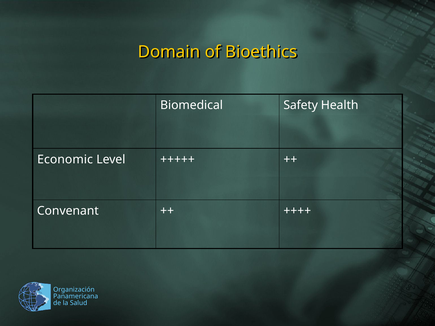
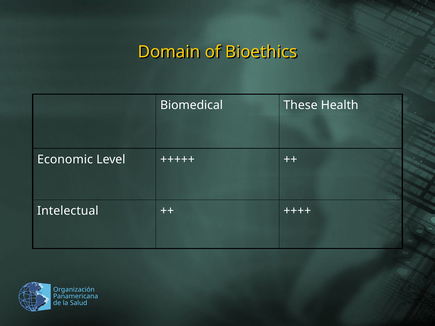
Safety: Safety -> These (301, 105)
Convenant: Convenant -> Intelectual (68, 211)
